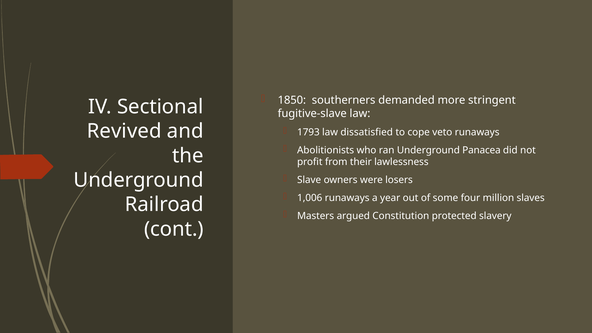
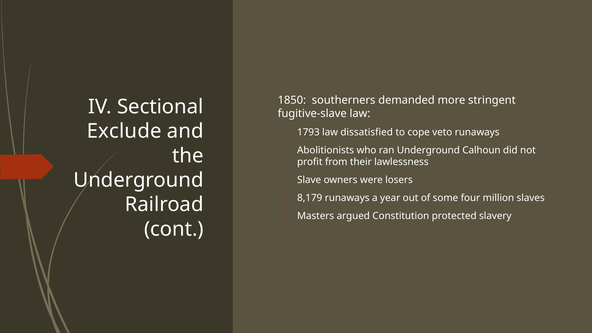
Revived: Revived -> Exclude (124, 131)
Panacea: Panacea -> Calhoun (481, 150)
1,006: 1,006 -> 8,179 (310, 198)
